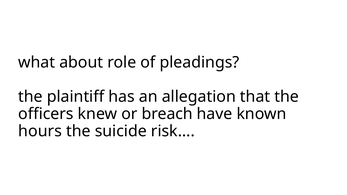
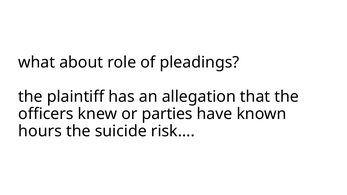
breach: breach -> parties (167, 114)
